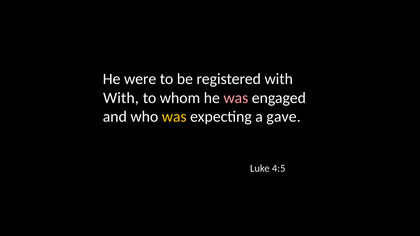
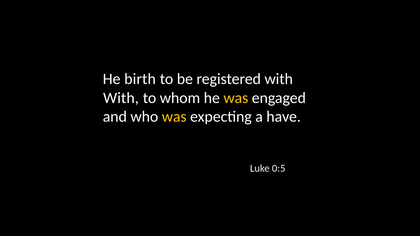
were: were -> birth (140, 79)
was colour: pink -> yellow (236, 98)
gave: gave -> have (284, 117)
4:5: 4:5 -> 0:5 (279, 169)
